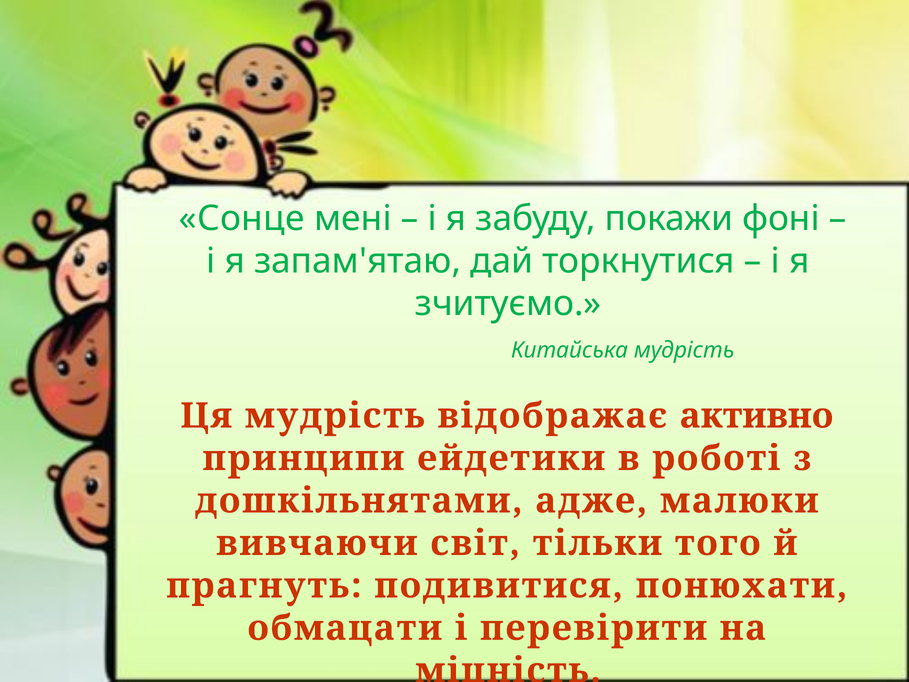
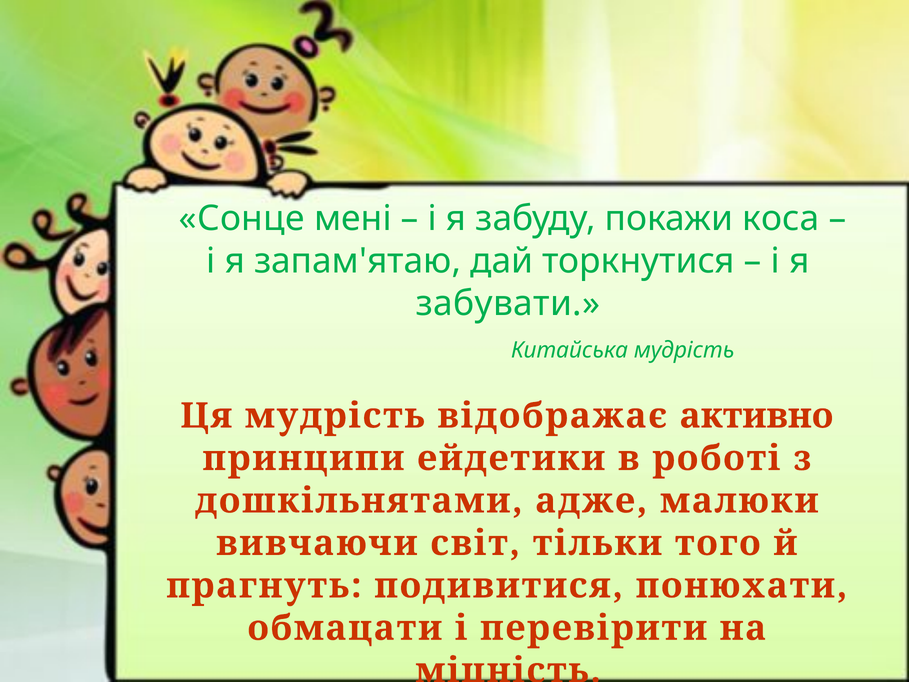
фоні: фоні -> коса (781, 219)
зчитуємо: зчитуємо -> забувати (508, 304)
